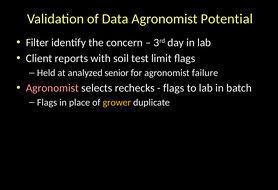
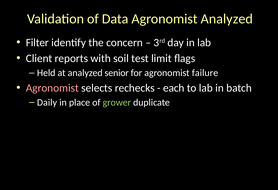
Agronomist Potential: Potential -> Analyzed (227, 19)
flags: flags -> each (174, 88)
Flags: Flags -> Daily (47, 102)
grower colour: yellow -> light green (117, 102)
